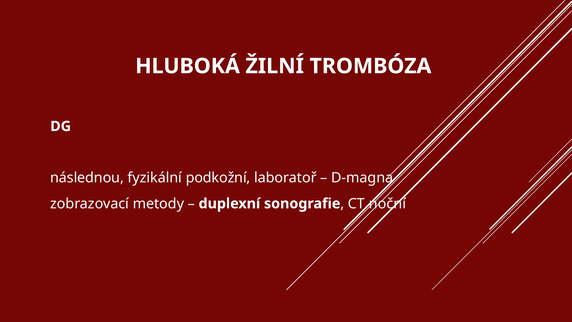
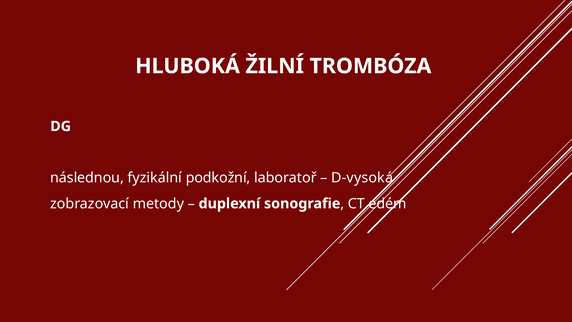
D-magna: D-magna -> D-vysoká (362, 178)
noční: noční -> edém (388, 203)
